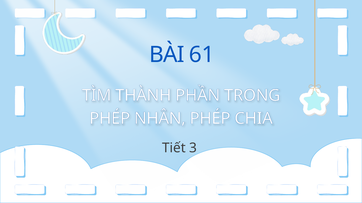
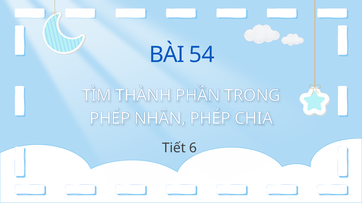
61: 61 -> 54 (202, 55)
3: 3 -> 6 (193, 148)
